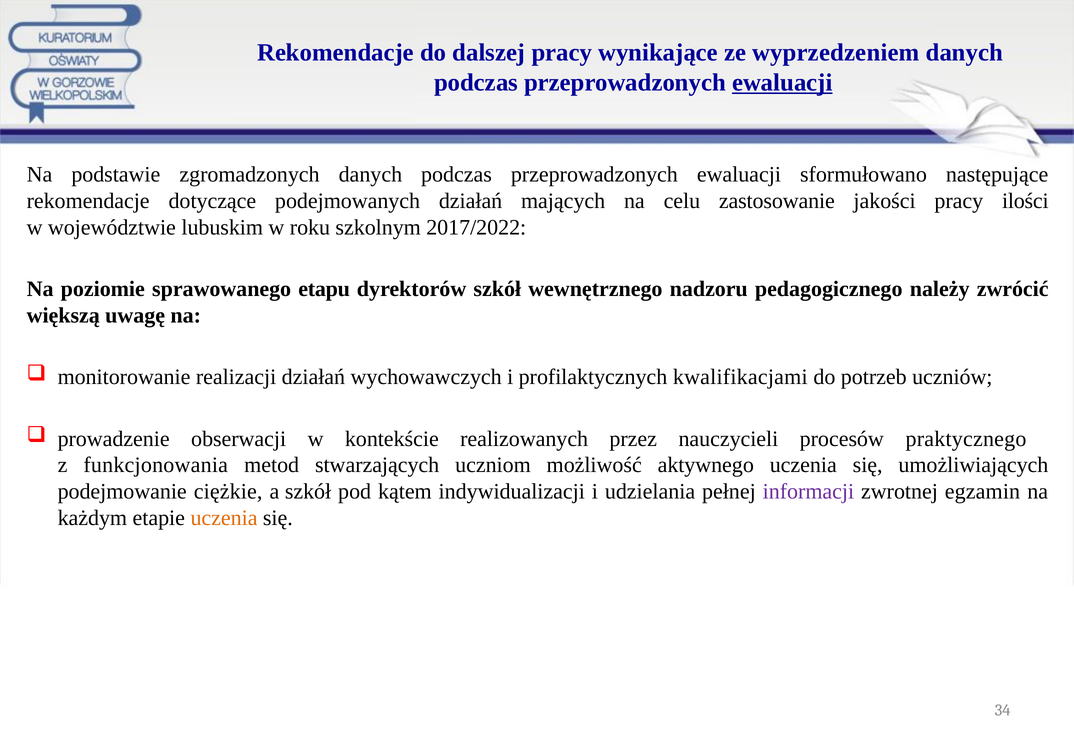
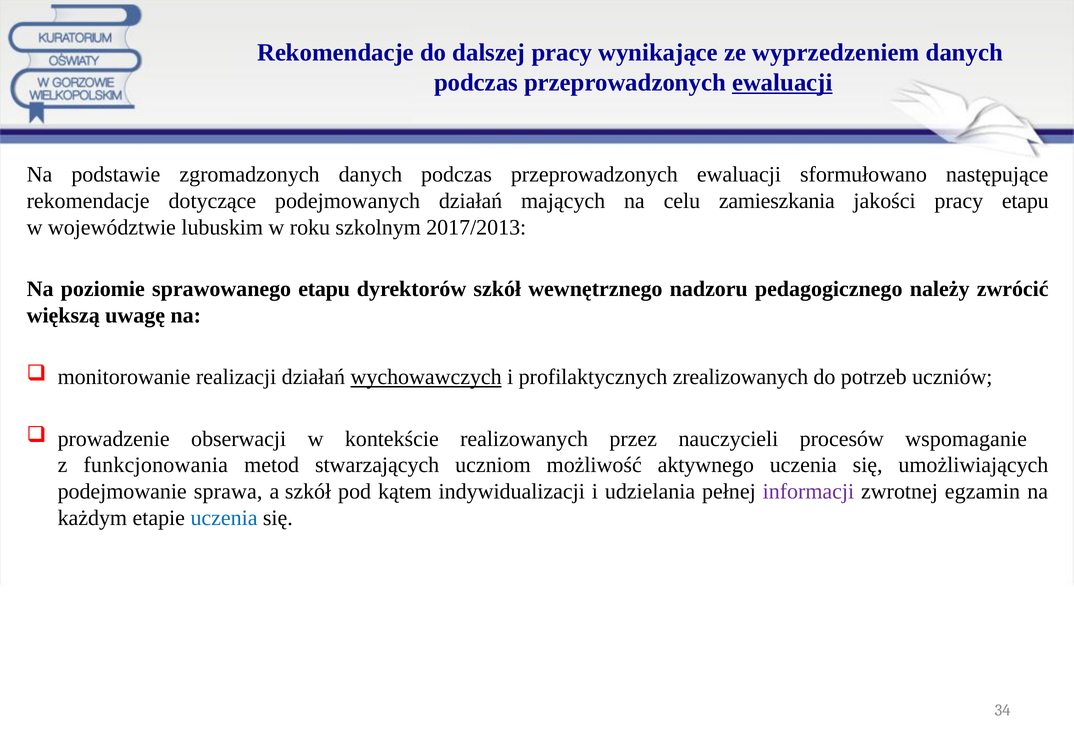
zastosowanie: zastosowanie -> zamieszkania (777, 201)
pracy ilości: ilości -> etapu (1025, 201)
2017/2022: 2017/2022 -> 2017/2013 (476, 227)
wychowawczych underline: none -> present (426, 377)
kwalifikacjami: kwalifikacjami -> zrealizowanych (740, 377)
praktycznego: praktycznego -> wspomaganie (966, 439)
ciężkie: ciężkie -> sprawa (228, 491)
uczenia colour: orange -> blue (224, 518)
